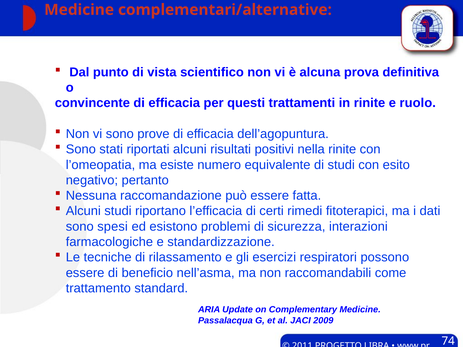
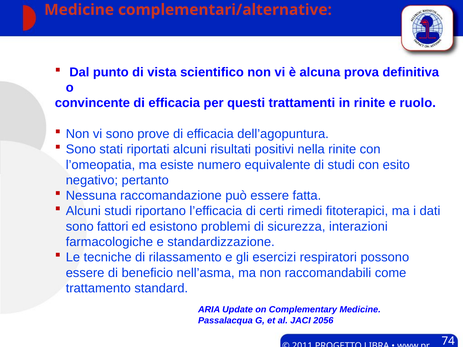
spesi: spesi -> fattori (113, 227)
2009: 2009 -> 2056 (323, 321)
